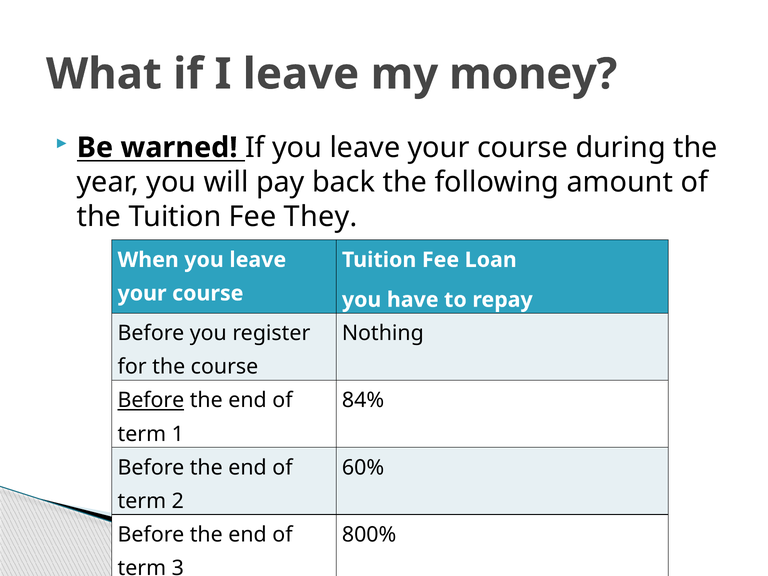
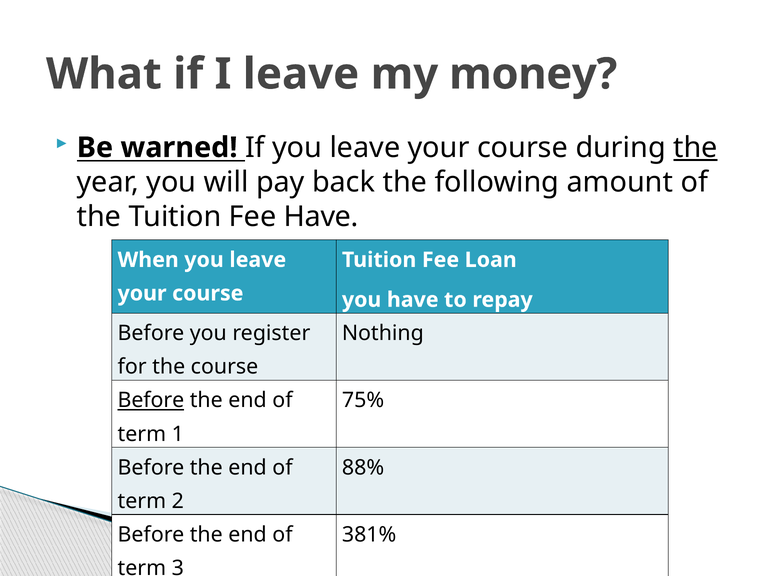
the underline: none -> present (695, 148)
Fee They: They -> Have (321, 217)
84%: 84% -> 75% (363, 400)
60%: 60% -> 88% (363, 468)
800%: 800% -> 381% (369, 535)
